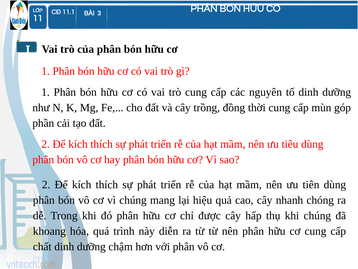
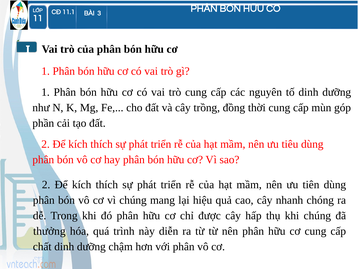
khoang: khoang -> thưởng (49, 231)
